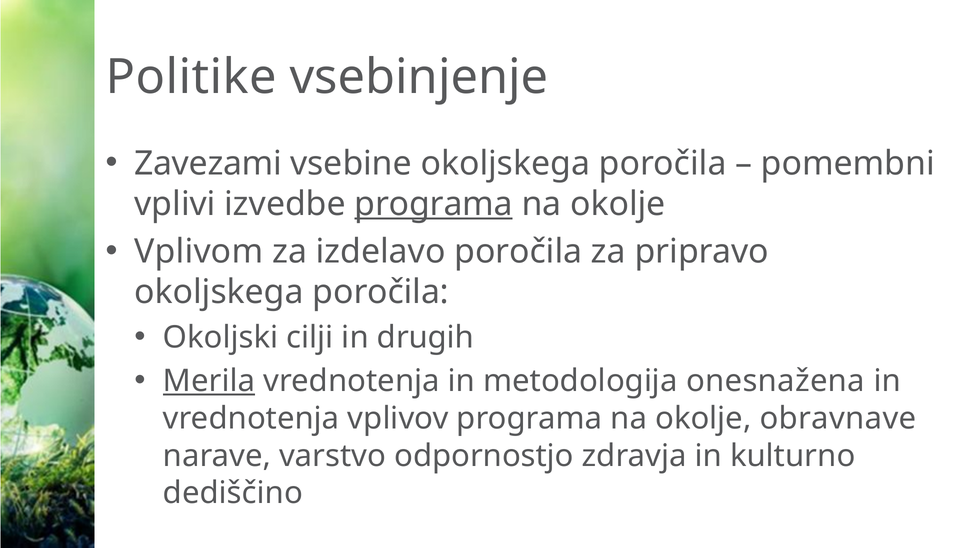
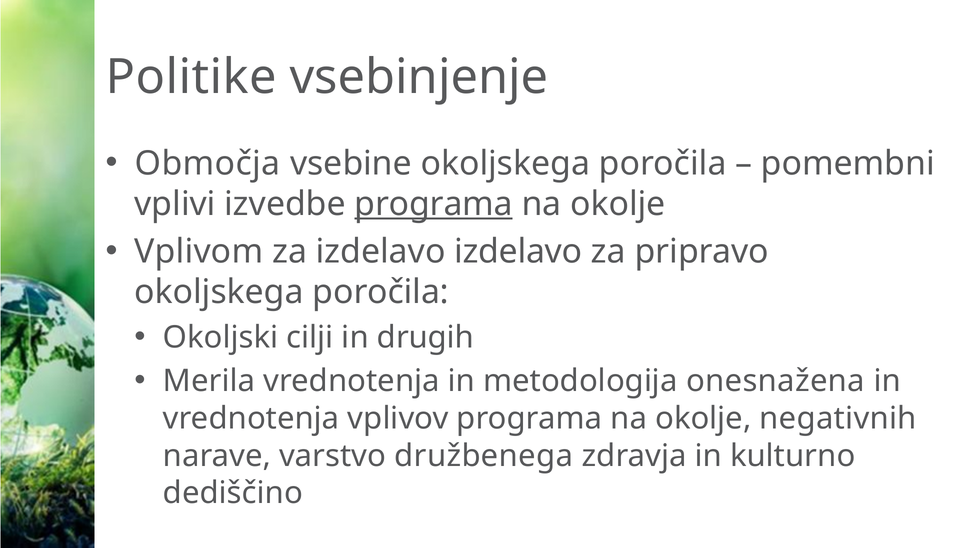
Zavezami: Zavezami -> Območja (208, 164)
izdelavo poročila: poročila -> izdelavo (518, 252)
Merila underline: present -> none (209, 382)
obravnave: obravnave -> negativnih (838, 419)
odpornostjo: odpornostjo -> družbenega (484, 456)
